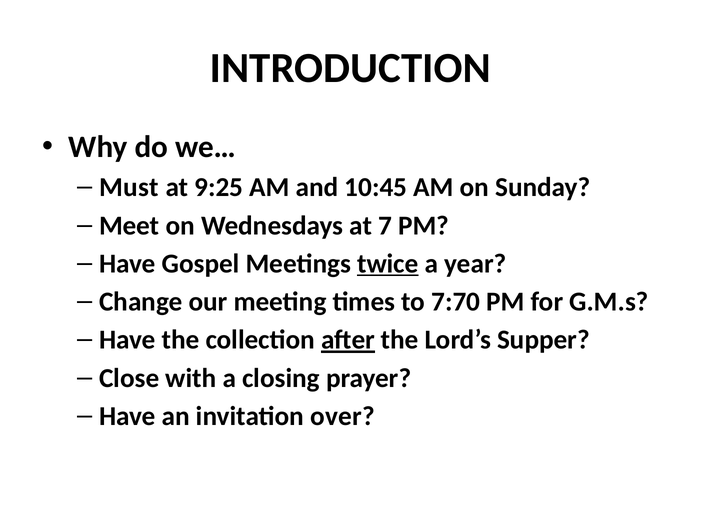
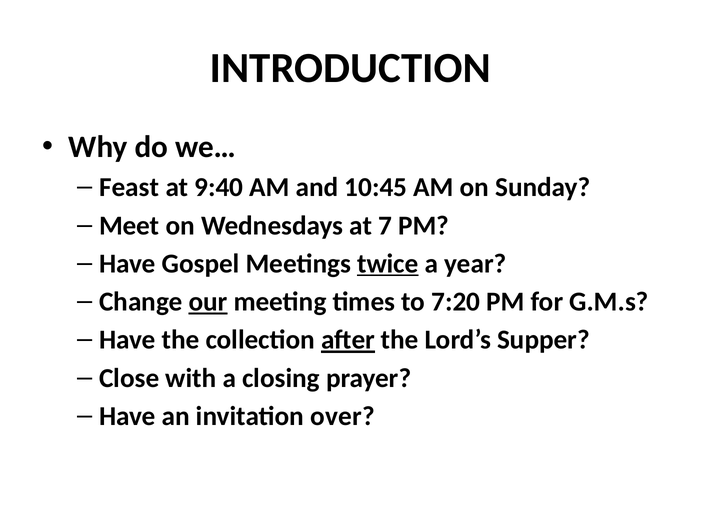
Must: Must -> Feast (129, 187)
9:25: 9:25 -> 9:40 (219, 187)
our underline: none -> present (208, 302)
7:70: 7:70 -> 7:20 (456, 302)
